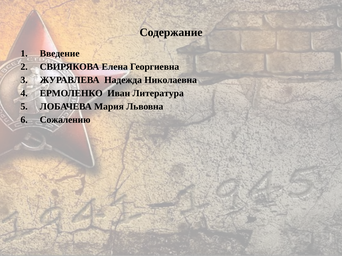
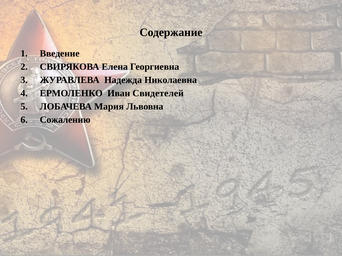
Литература: Литература -> Свидетелей (158, 93)
